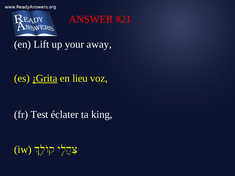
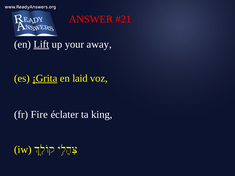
Lift underline: none -> present (41, 44)
lieu: lieu -> laid (80, 78)
Test: Test -> Fire (39, 115)
